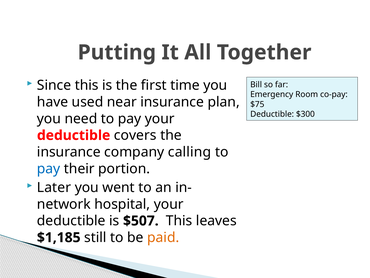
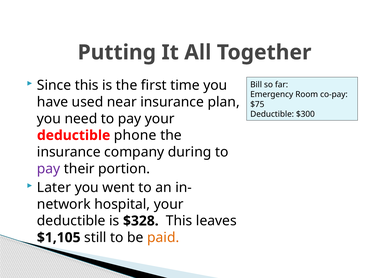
covers: covers -> phone (135, 135)
calling: calling -> during (190, 152)
pay colour: blue -> purple (49, 168)
$507: $507 -> $328 (141, 220)
$1,185: $1,185 -> $1,105 (59, 237)
